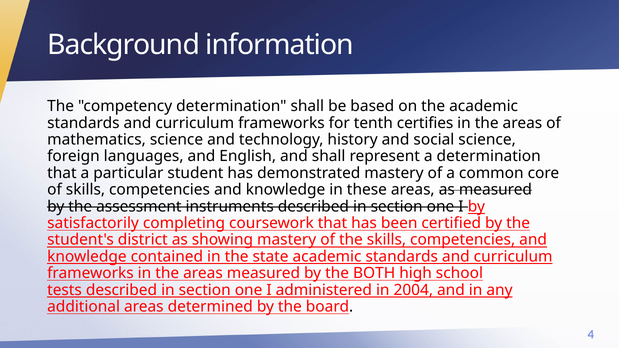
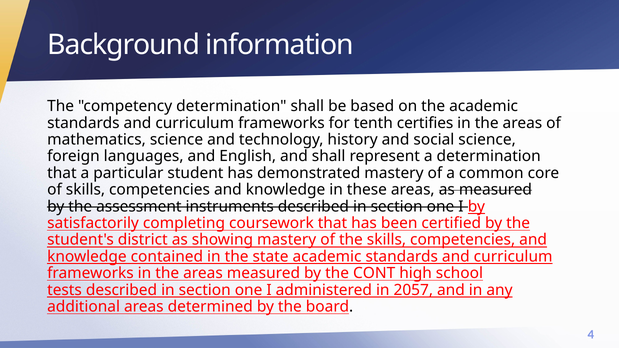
BOTH: BOTH -> CONT (374, 273)
2004: 2004 -> 2057 (413, 290)
